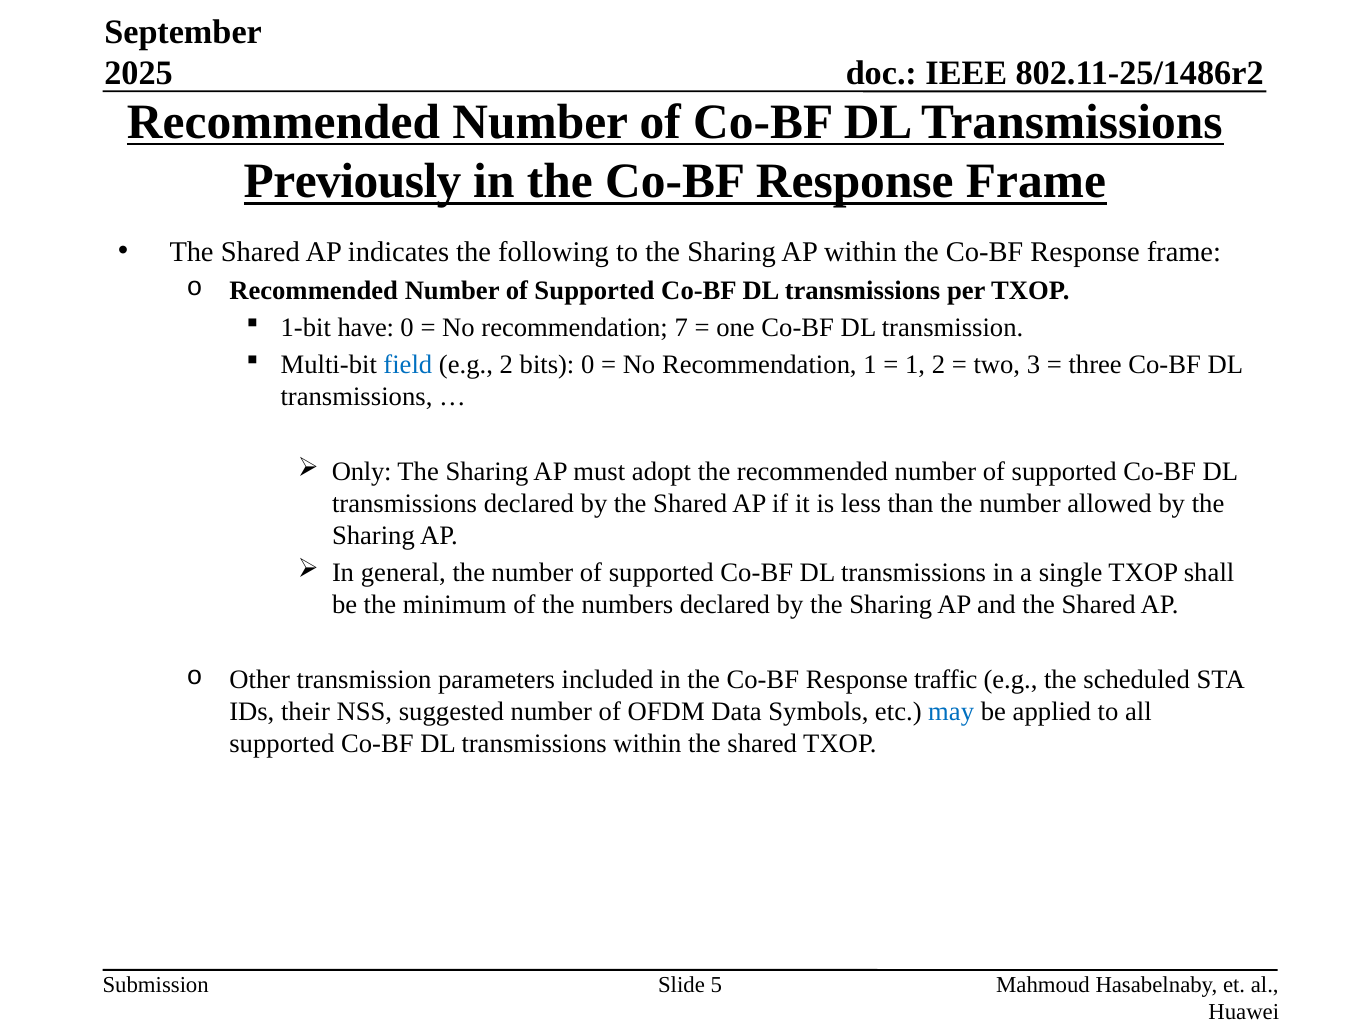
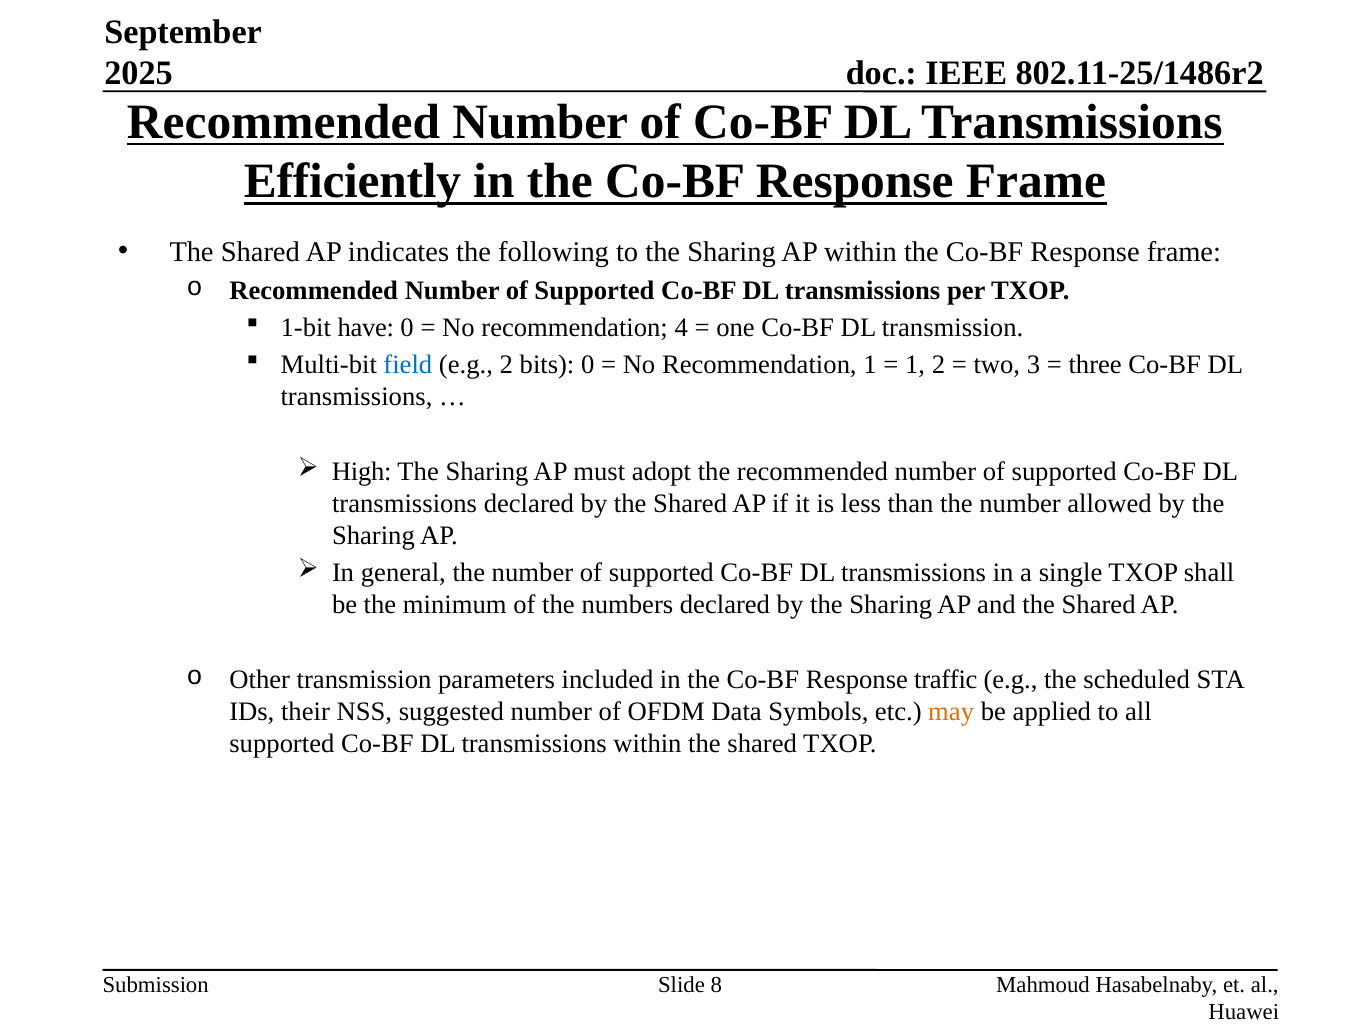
Previously: Previously -> Efficiently (352, 181)
7: 7 -> 4 (681, 328)
Only: Only -> High (362, 471)
may colour: blue -> orange (951, 711)
5: 5 -> 8 (716, 985)
